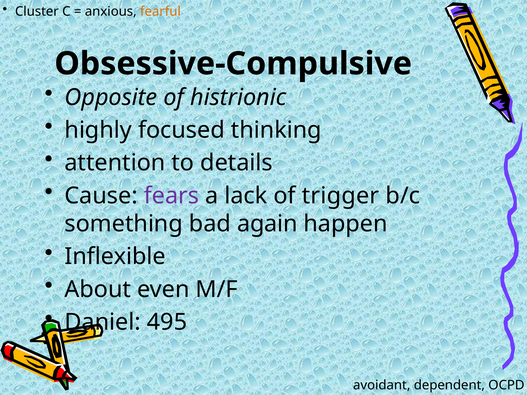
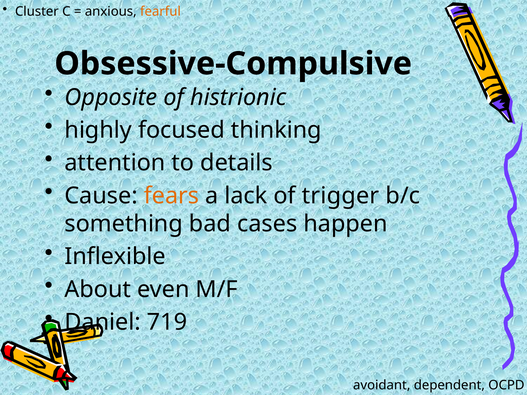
fears colour: purple -> orange (171, 196)
again: again -> cases (267, 224)
495: 495 -> 719 (167, 322)
